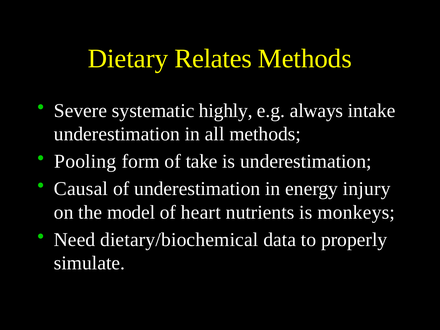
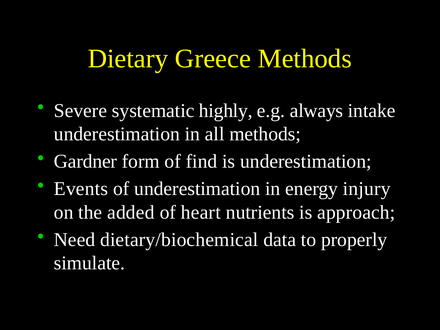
Relates: Relates -> Greece (213, 59)
Pooling: Pooling -> Gardner (85, 161)
take: take -> find (202, 161)
Causal: Causal -> Events (81, 189)
model: model -> added (131, 212)
monkeys: monkeys -> approach (356, 212)
